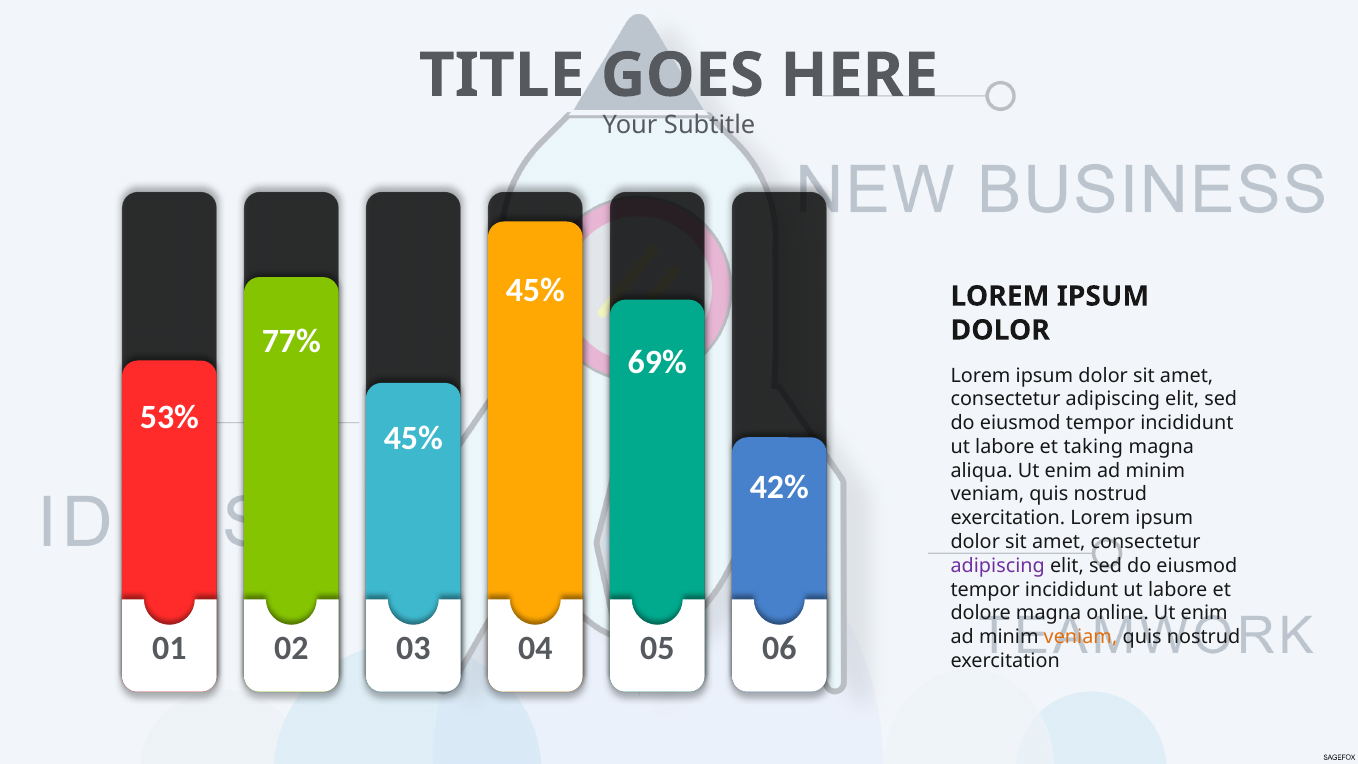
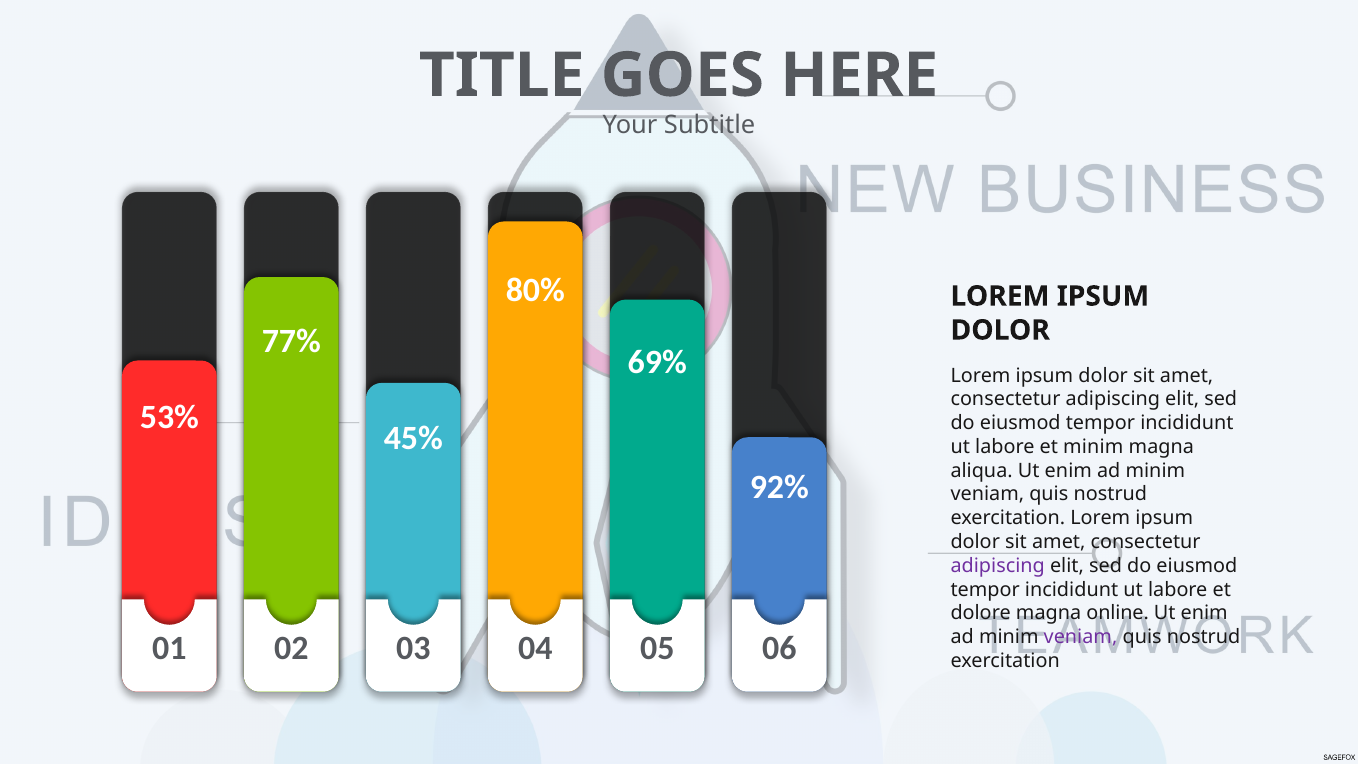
45%: 45% -> 80% (535, 291)
et taking: taking -> minim (1093, 447)
42%: 42% -> 92% (779, 487)
veniam colour: orange -> purple (1081, 637)
